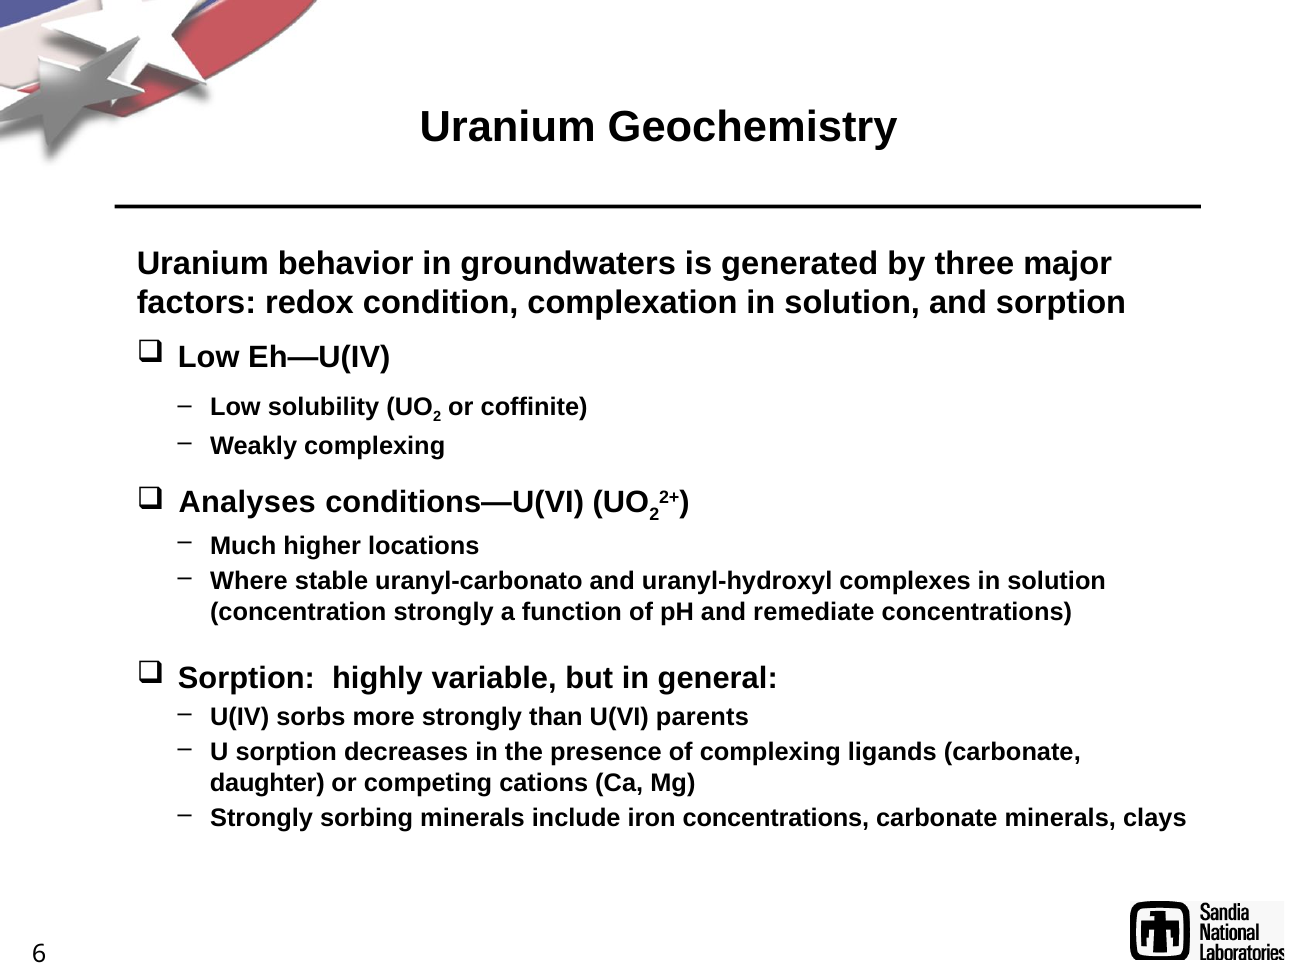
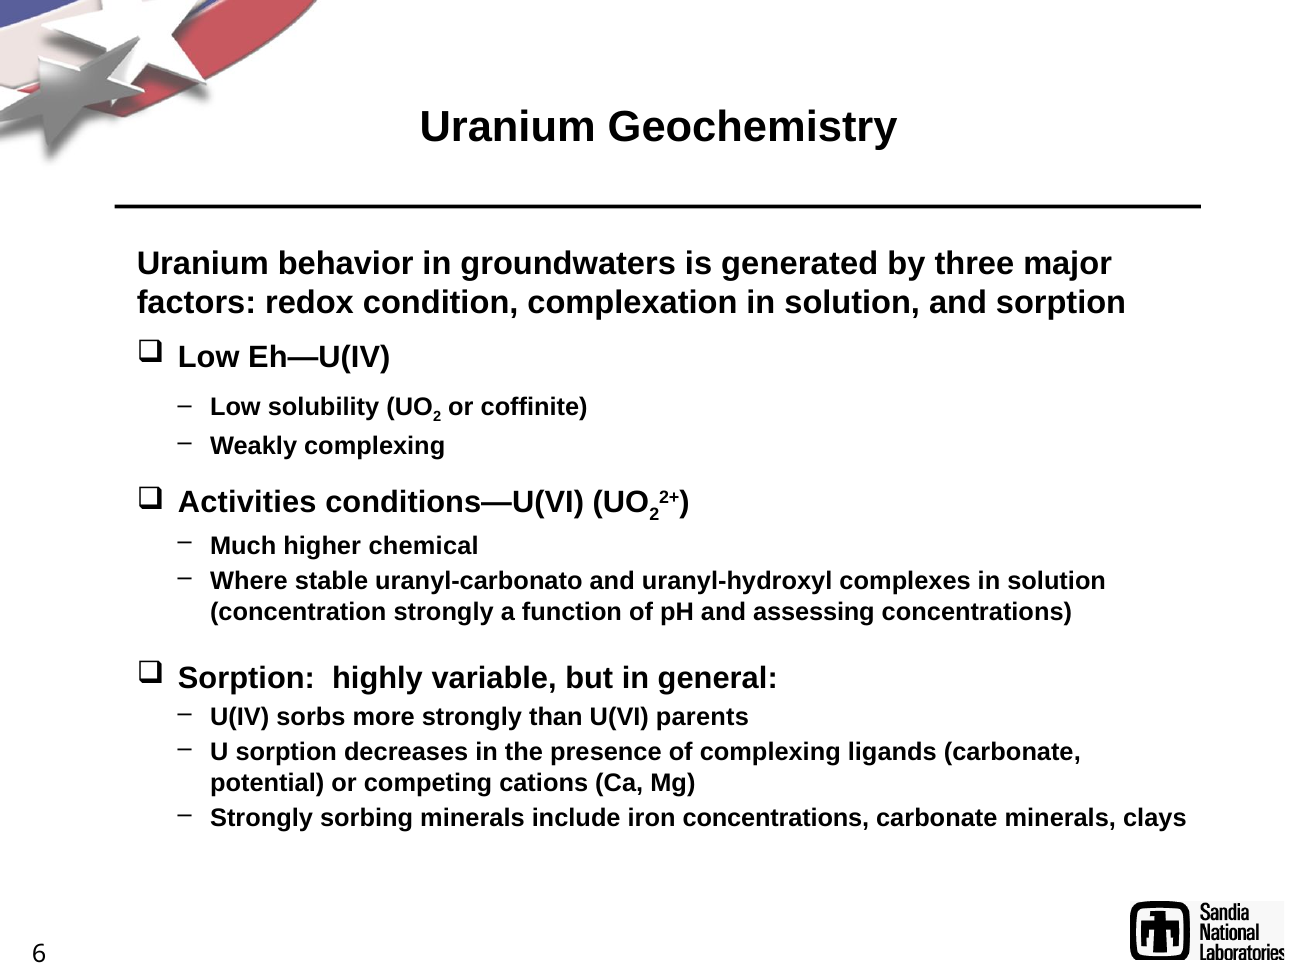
Analyses: Analyses -> Activities (247, 502)
locations: locations -> chemical (424, 546)
remediate: remediate -> assessing (814, 612)
daughter: daughter -> potential (267, 783)
